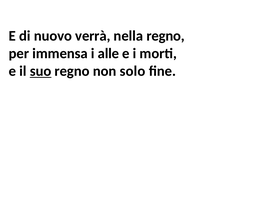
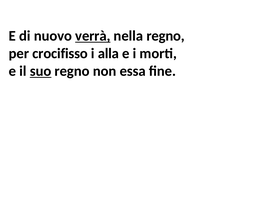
verrà underline: none -> present (93, 36)
immensa: immensa -> crocifisso (60, 53)
alle: alle -> alla (108, 53)
solo: solo -> essa (133, 71)
